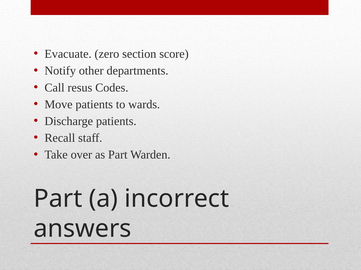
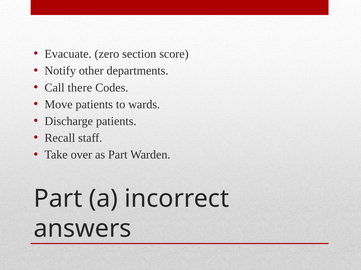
resus: resus -> there (80, 88)
